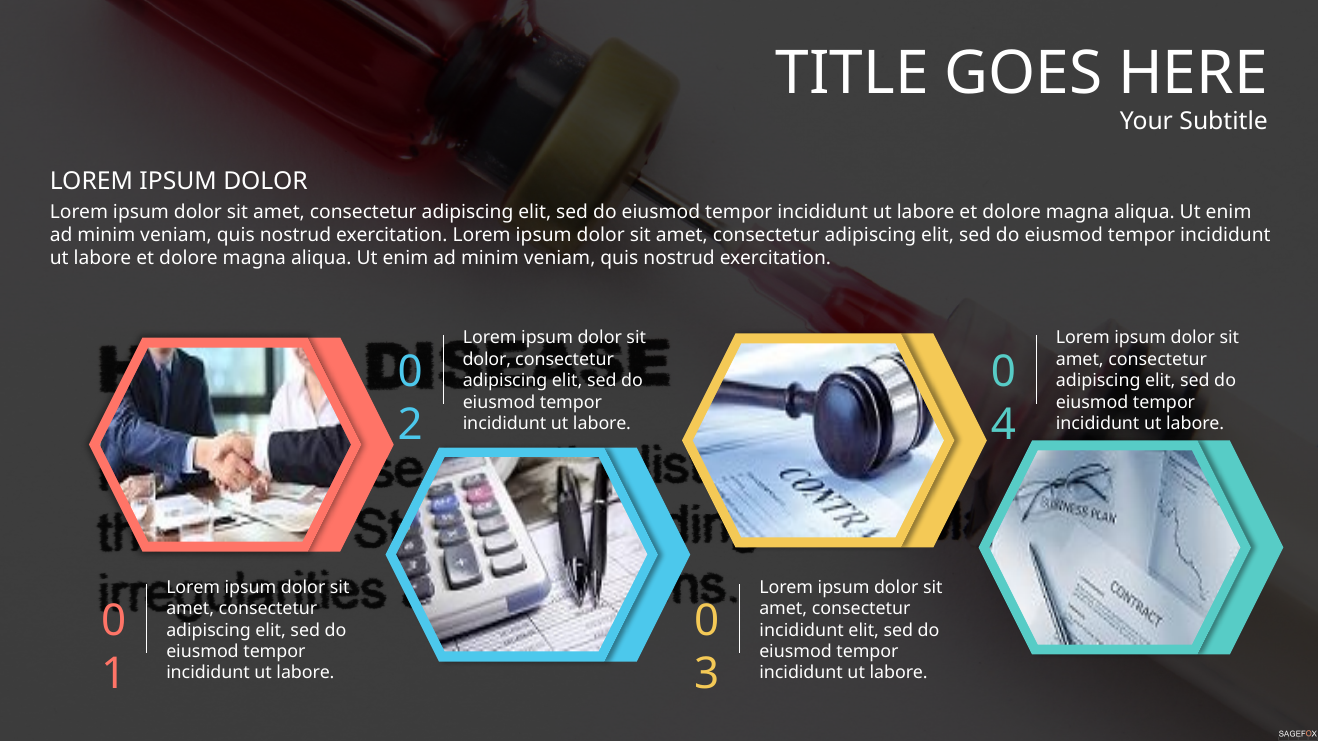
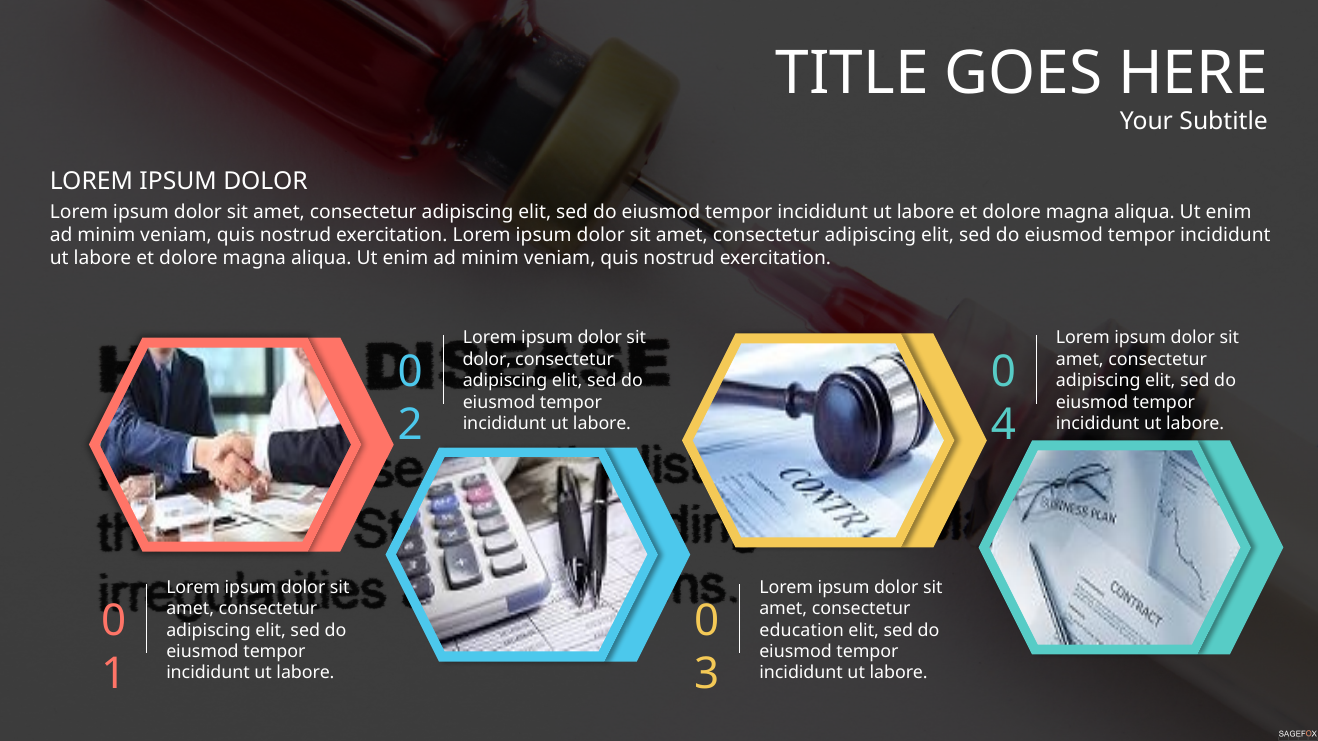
incididunt: incididunt -> education (802, 630)
